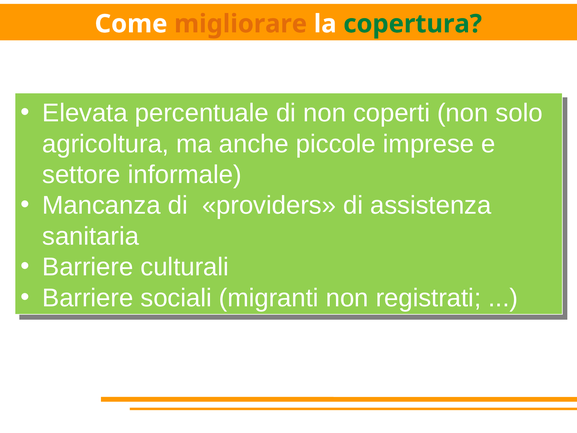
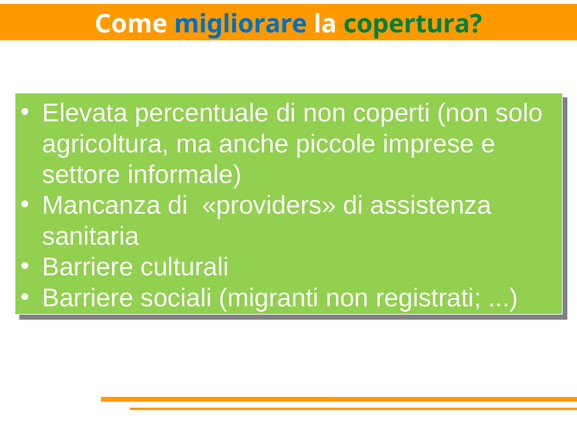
migliorare colour: orange -> blue (241, 24)
